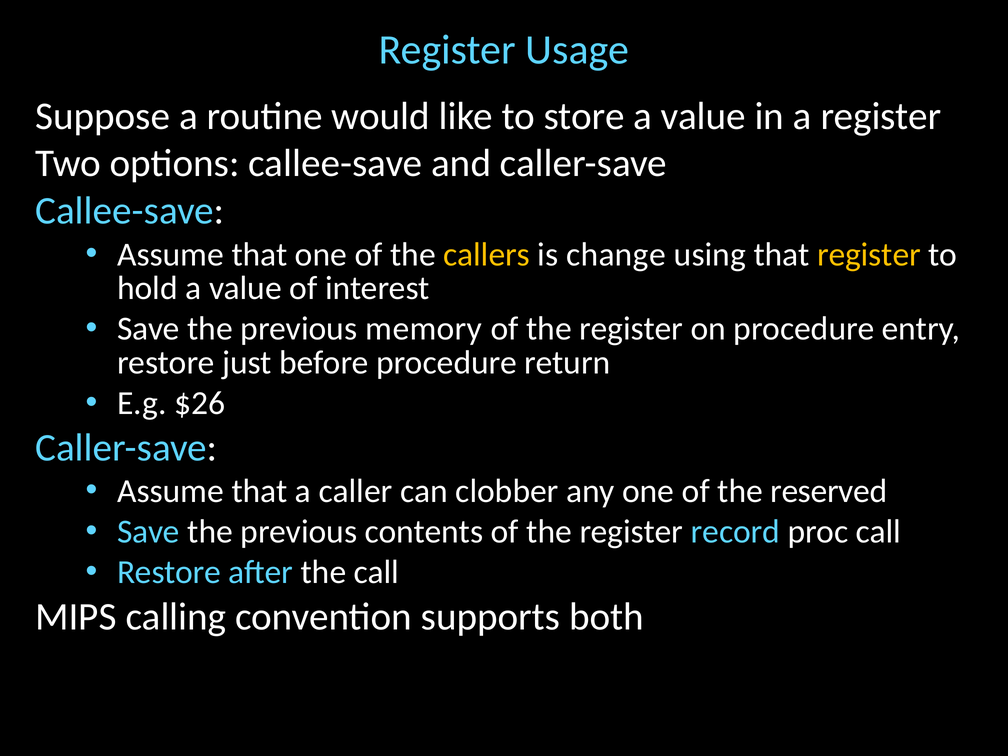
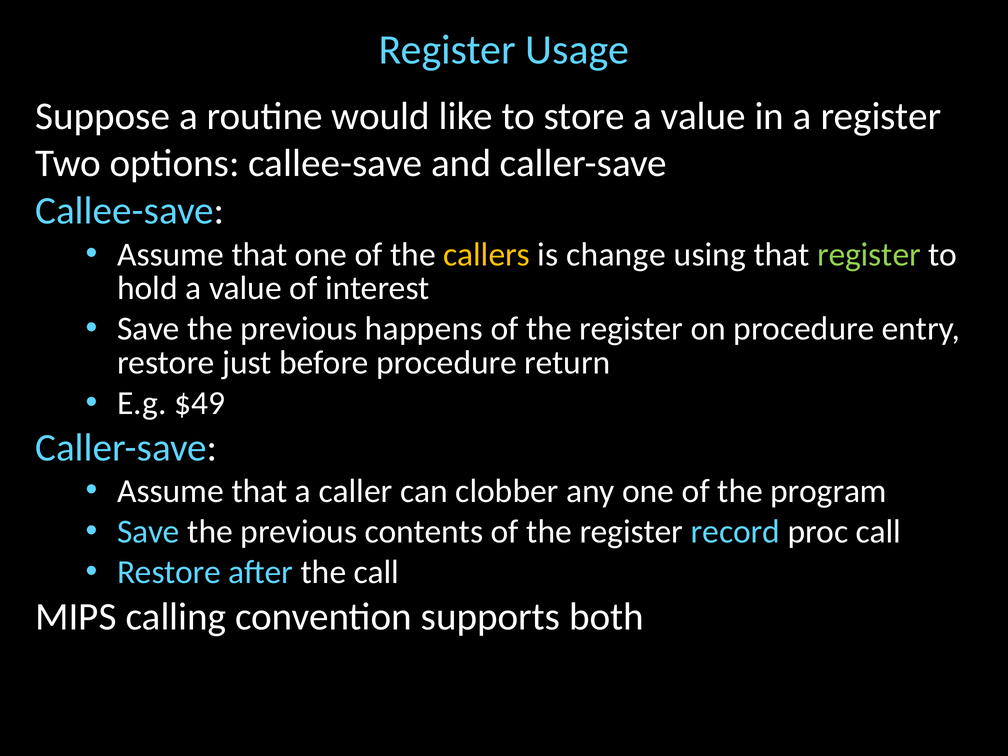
register colour: yellow -> light green (869, 254)
memory: memory -> happens (424, 329)
$26: $26 -> $49 (200, 403)
reserved: reserved -> program (829, 491)
